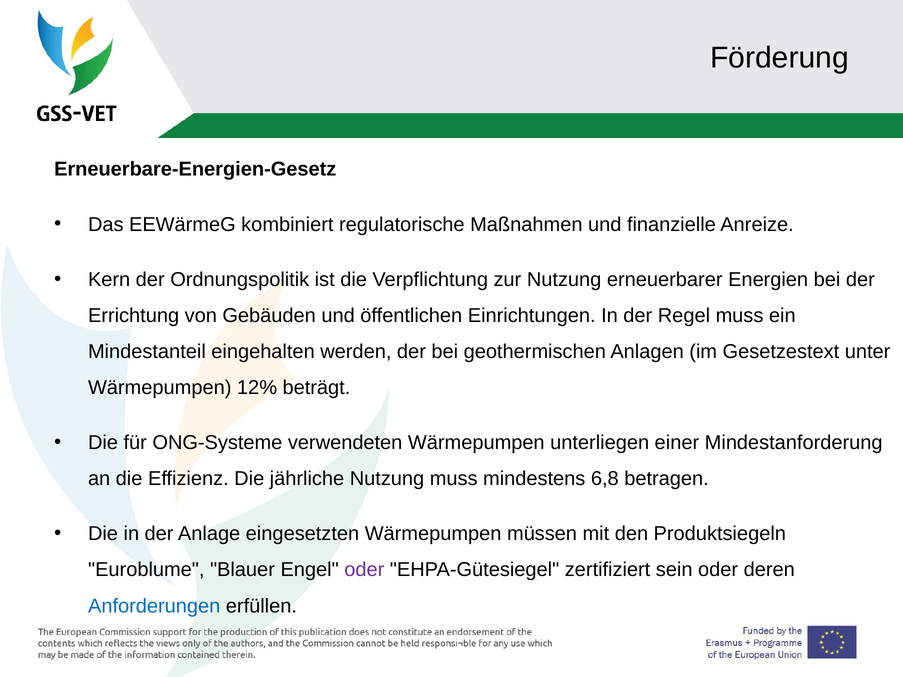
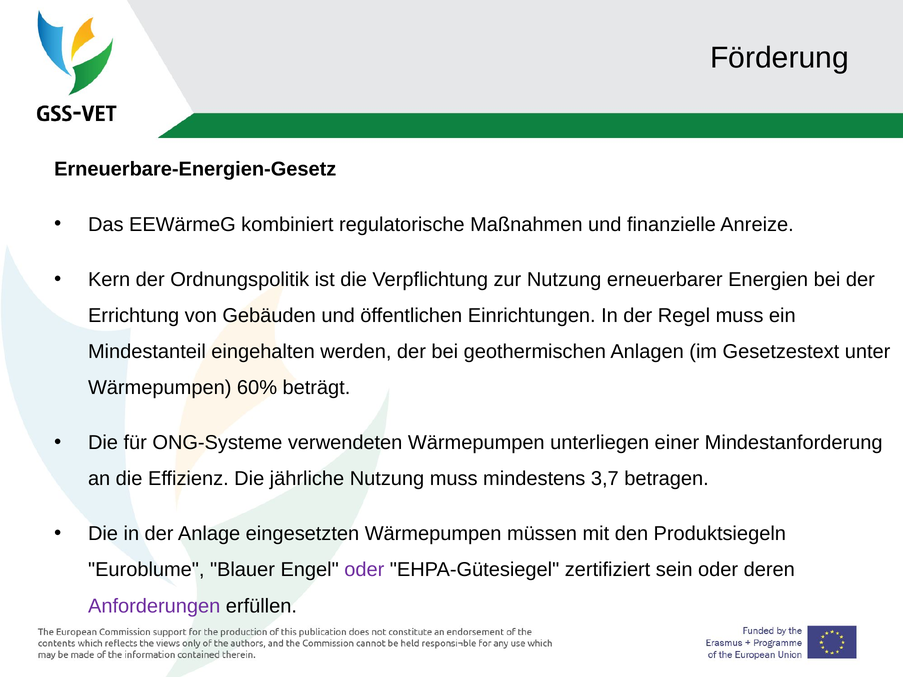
12%: 12% -> 60% (257, 388)
6,8: 6,8 -> 3,7 (605, 479)
Anforderungen colour: blue -> purple (154, 606)
